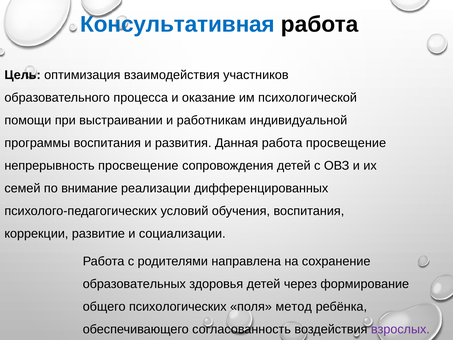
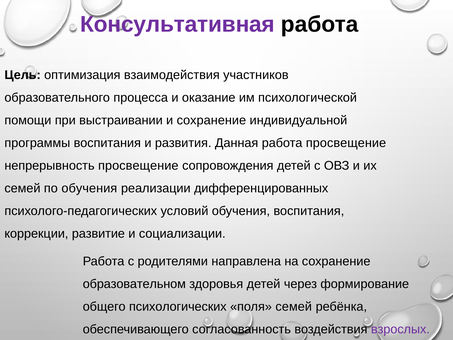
Консультативная colour: blue -> purple (178, 24)
и работникам: работникам -> сохранение (211, 120)
по внимание: внимание -> обучения (89, 188)
образовательных: образовательных -> образовательном (134, 284)
поля метод: метод -> семей (294, 306)
